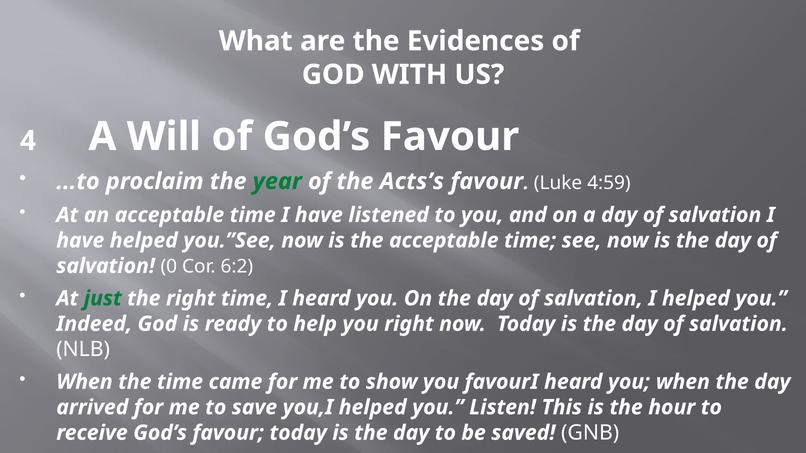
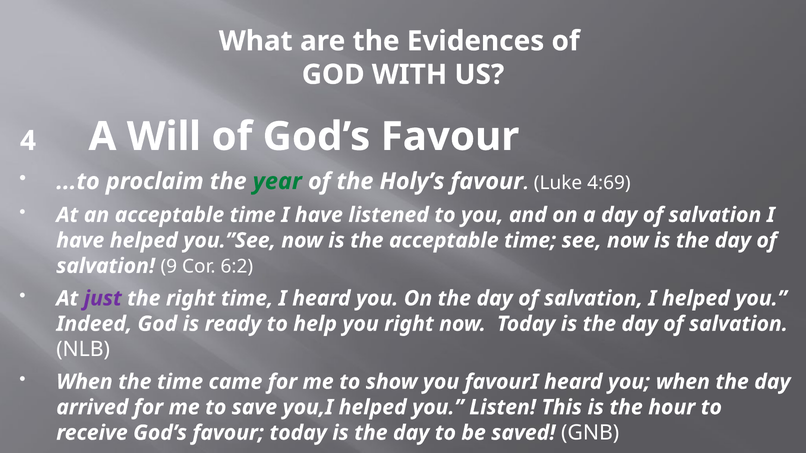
Acts’s: Acts’s -> Holy’s (412, 181)
4:59: 4:59 -> 4:69 (609, 183)
0: 0 -> 9 (169, 267)
just colour: green -> purple (103, 299)
